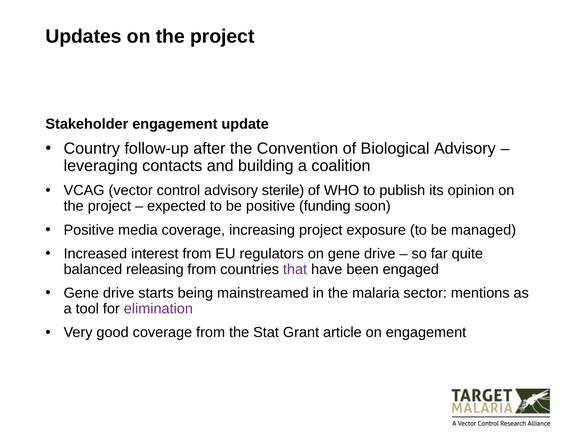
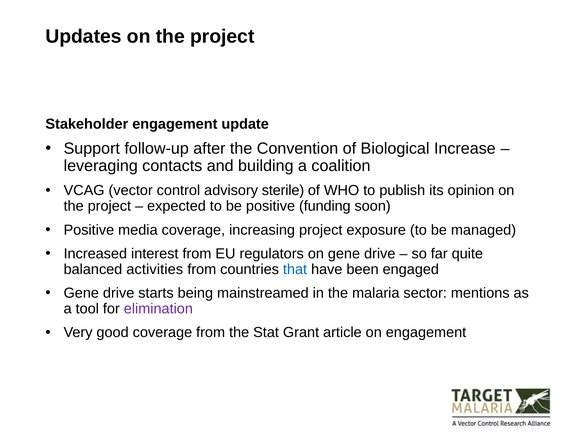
Country: Country -> Support (92, 148)
Biological Advisory: Advisory -> Increase (465, 148)
releasing: releasing -> activities (155, 269)
that colour: purple -> blue (295, 269)
